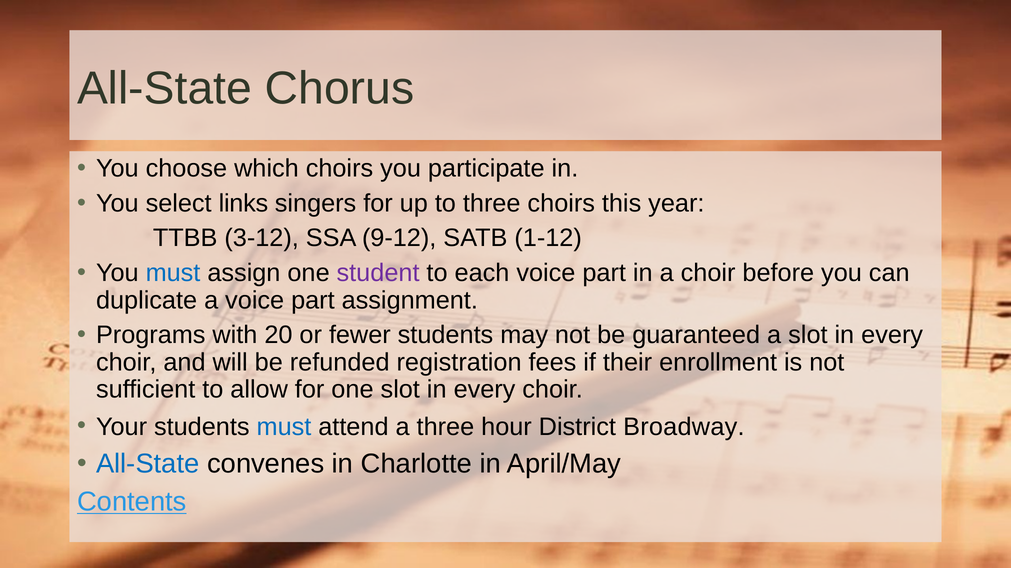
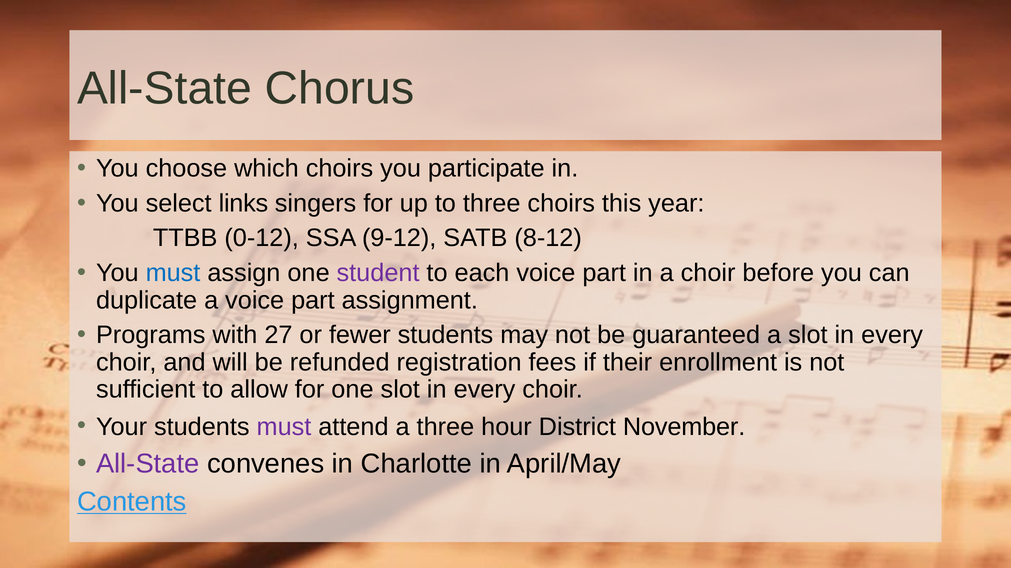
3-12: 3-12 -> 0-12 (262, 238)
1-12: 1-12 -> 8-12 (548, 238)
20: 20 -> 27 (278, 335)
must colour: blue -> purple (284, 427)
Broadway: Broadway -> November (684, 427)
All-State colour: blue -> purple (148, 464)
